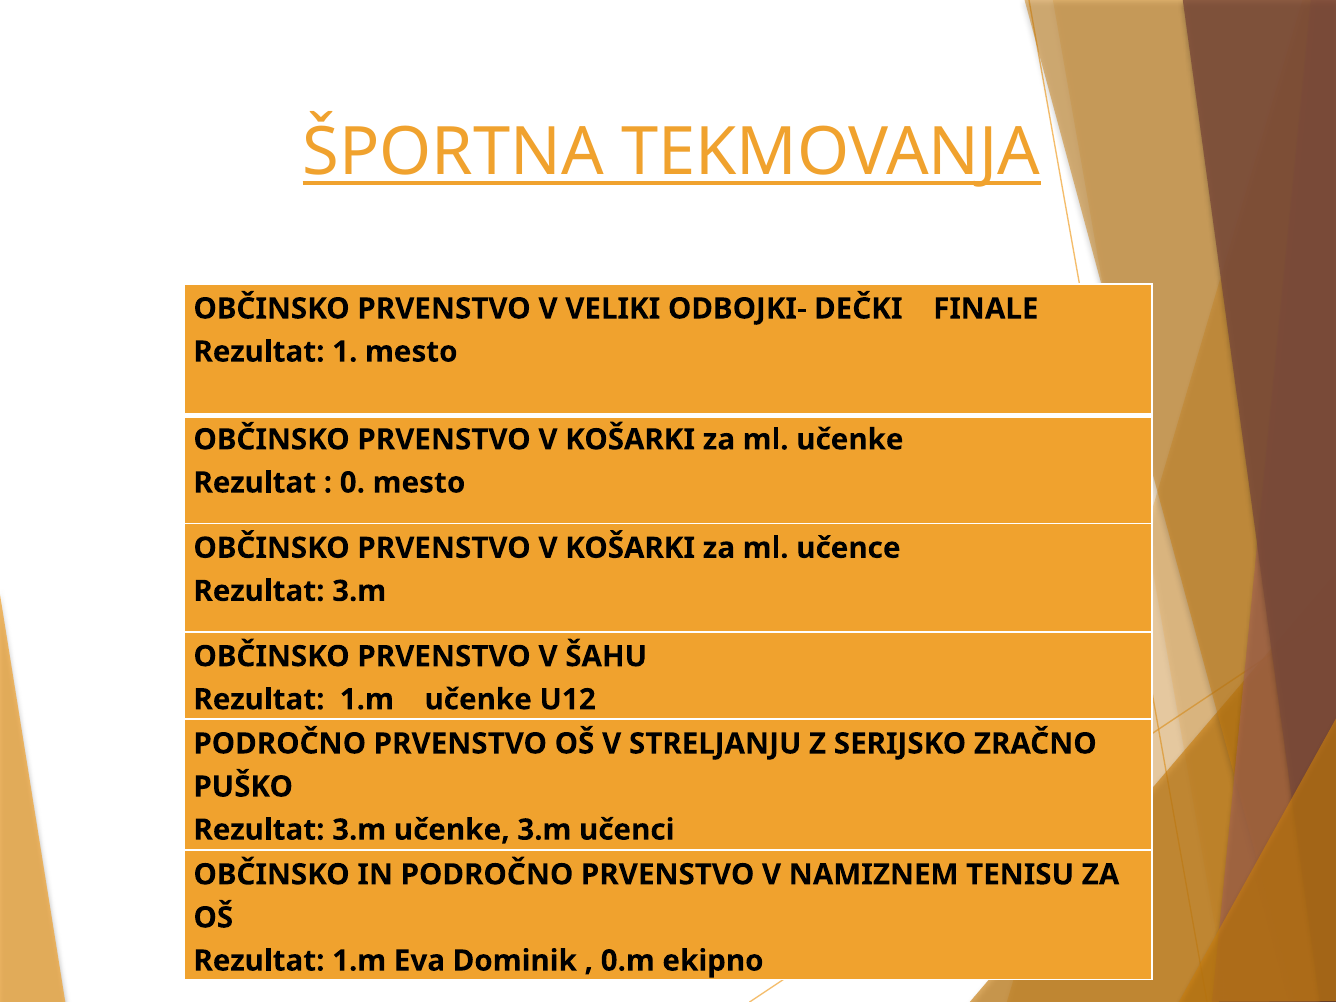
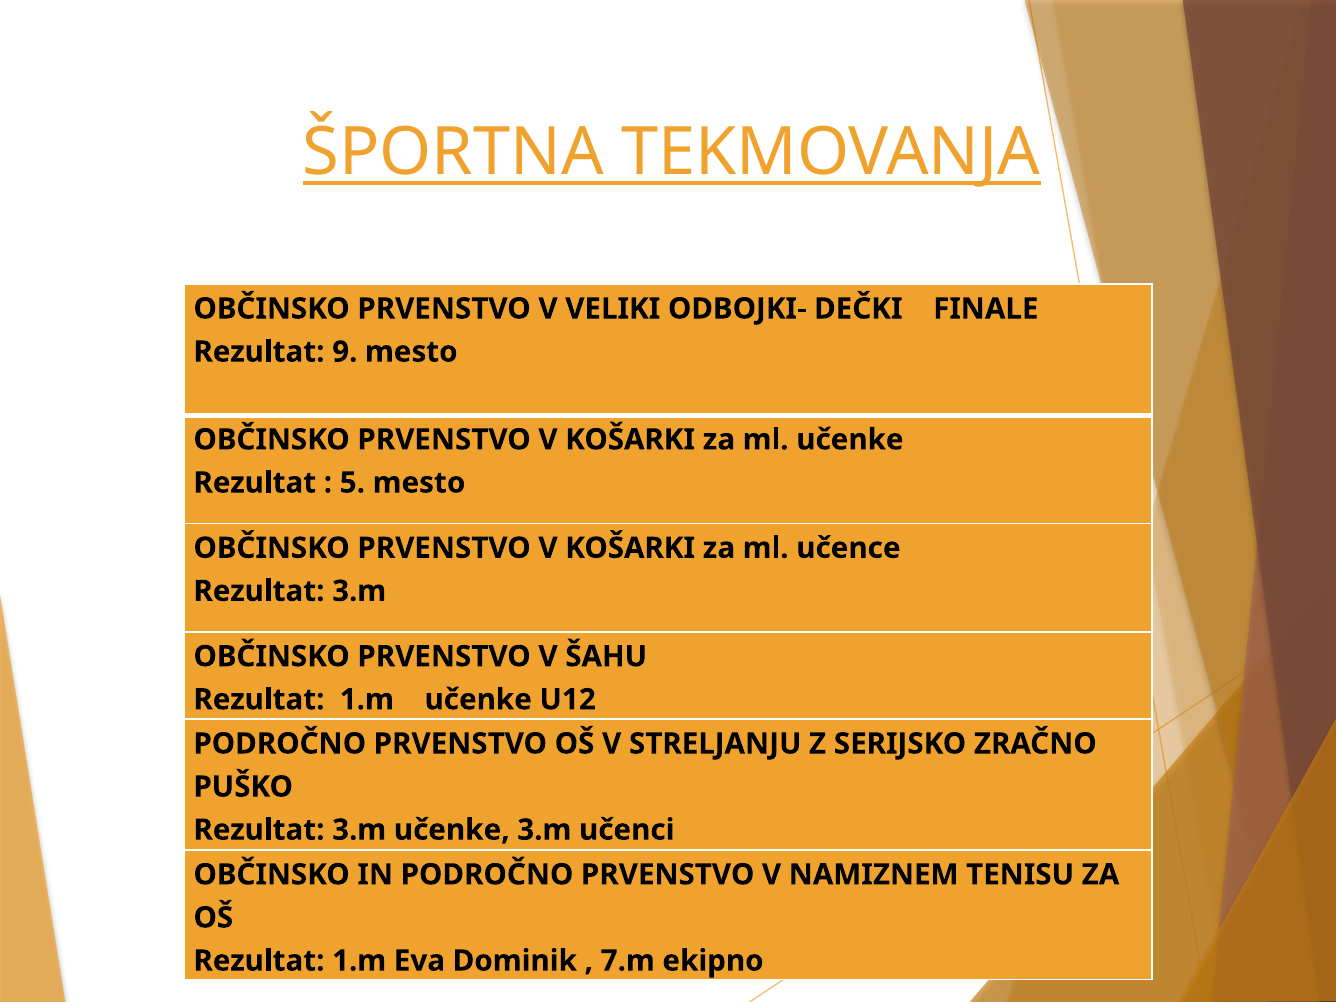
1: 1 -> 9 (345, 352)
0: 0 -> 5 (352, 483)
0.m: 0.m -> 7.m (628, 961)
